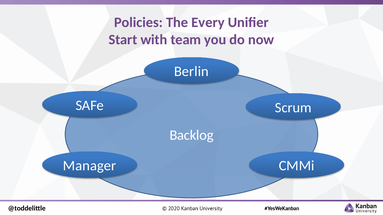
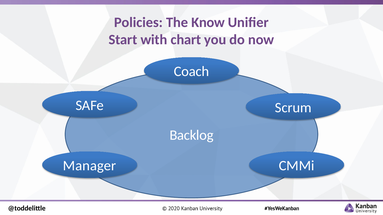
Every: Every -> Know (208, 22)
team: team -> chart (186, 40)
Berlin: Berlin -> Coach (192, 72)
